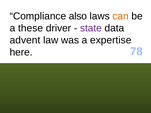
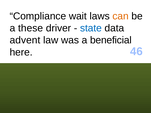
also: also -> wait (78, 16)
state colour: purple -> blue (91, 28)
expertise: expertise -> beneficial (111, 40)
78: 78 -> 46 (136, 52)
